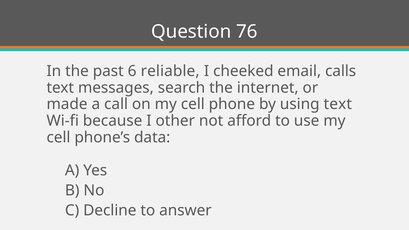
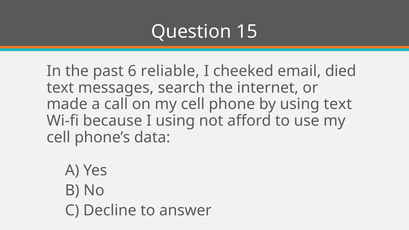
76: 76 -> 15 (247, 32)
calls: calls -> died (341, 71)
I other: other -> using (175, 121)
